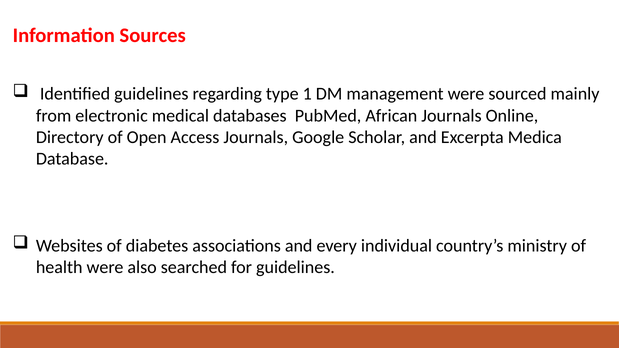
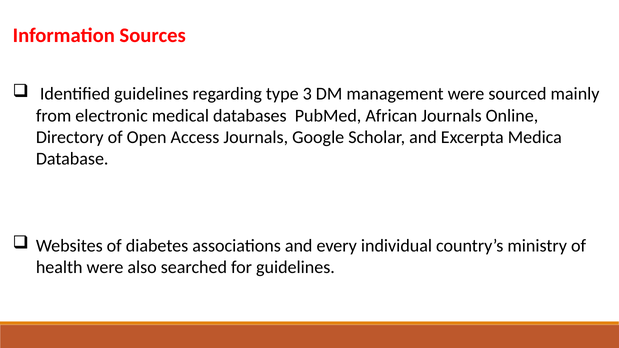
1: 1 -> 3 (307, 94)
